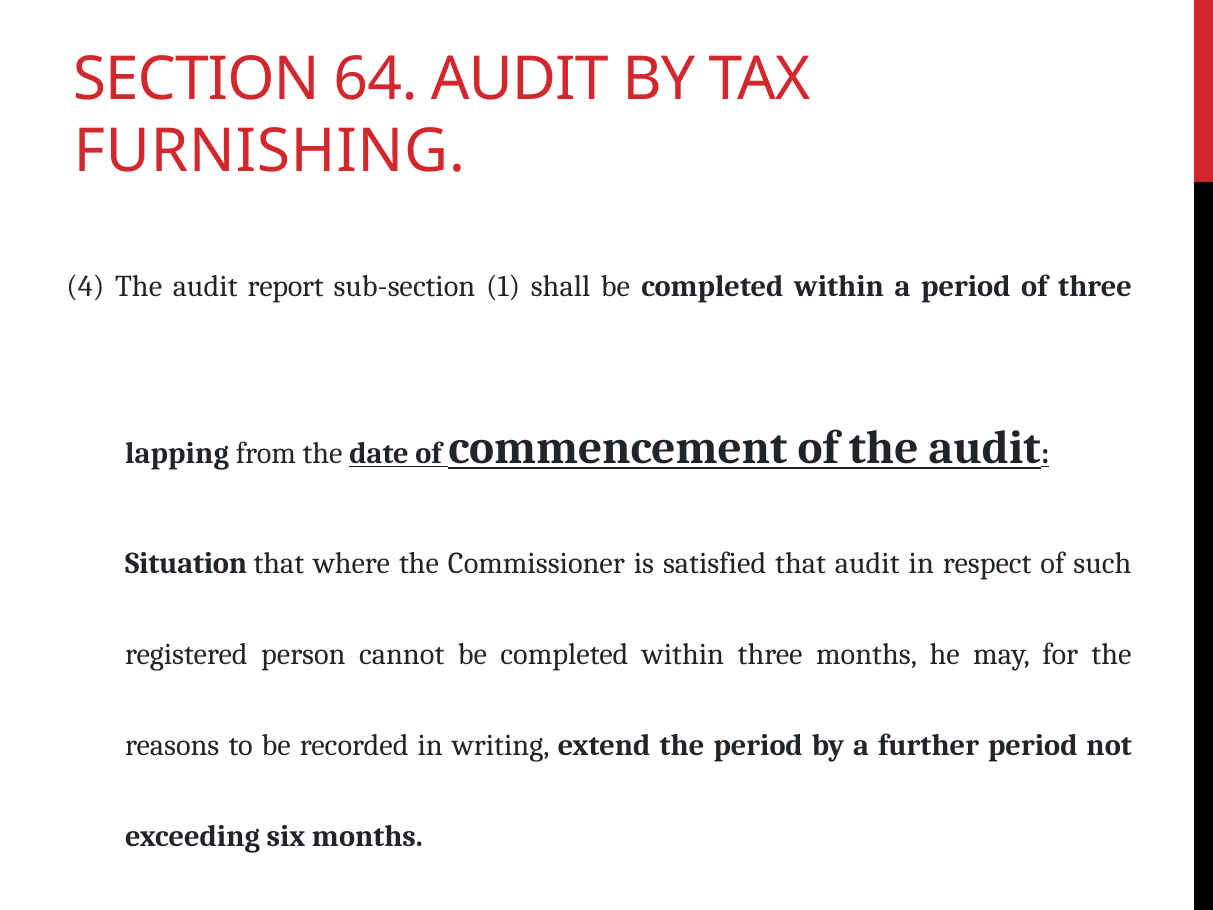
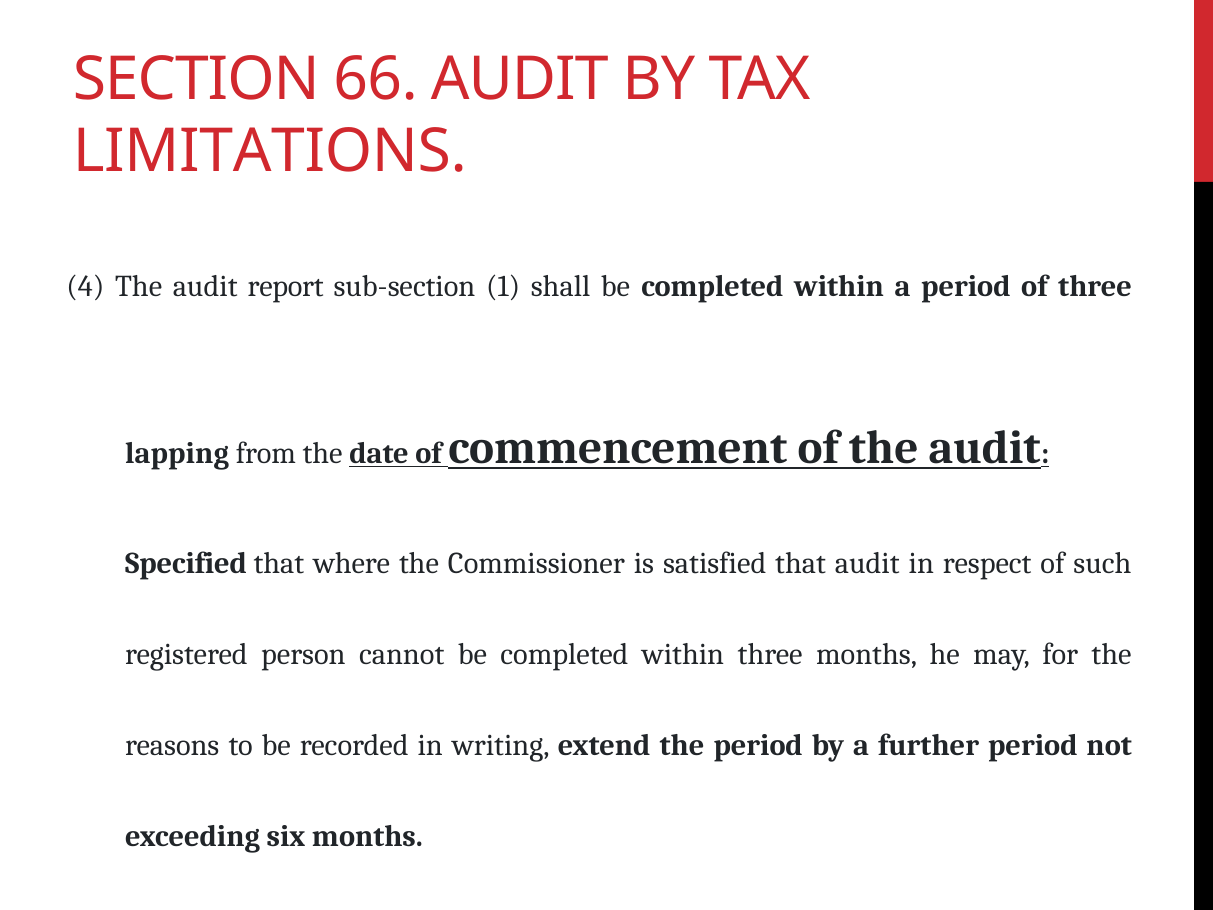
64: 64 -> 66 (376, 79)
FURNISHING: FURNISHING -> LIMITATIONS (270, 152)
Situation: Situation -> Specified (186, 564)
